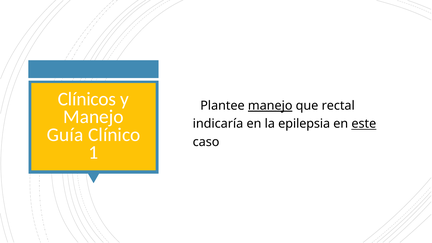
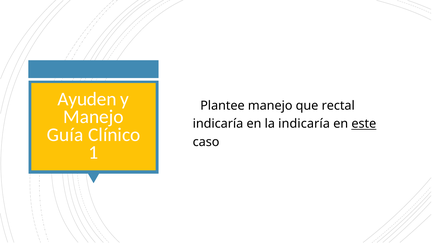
Clínicos: Clínicos -> Ayuden (87, 99)
manejo underline: present -> none (270, 106)
la epilepsia: epilepsia -> indicaría (304, 124)
